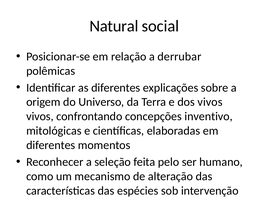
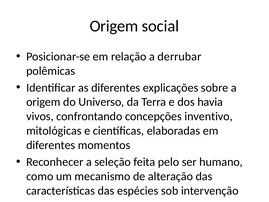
Natural: Natural -> Origem (114, 26)
dos vivos: vivos -> havia (210, 102)
